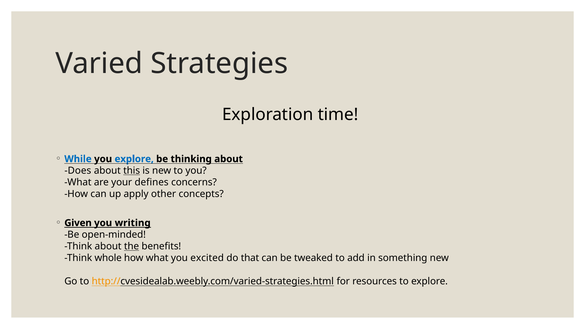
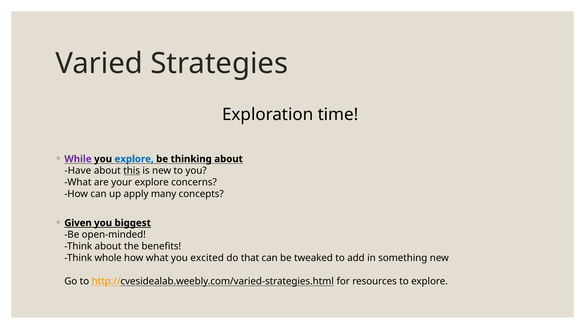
While colour: blue -> purple (78, 159)
Does: Does -> Have (78, 171)
your defines: defines -> explore (152, 182)
other: other -> many (164, 194)
writing: writing -> biggest (133, 223)
the underline: present -> none (132, 246)
